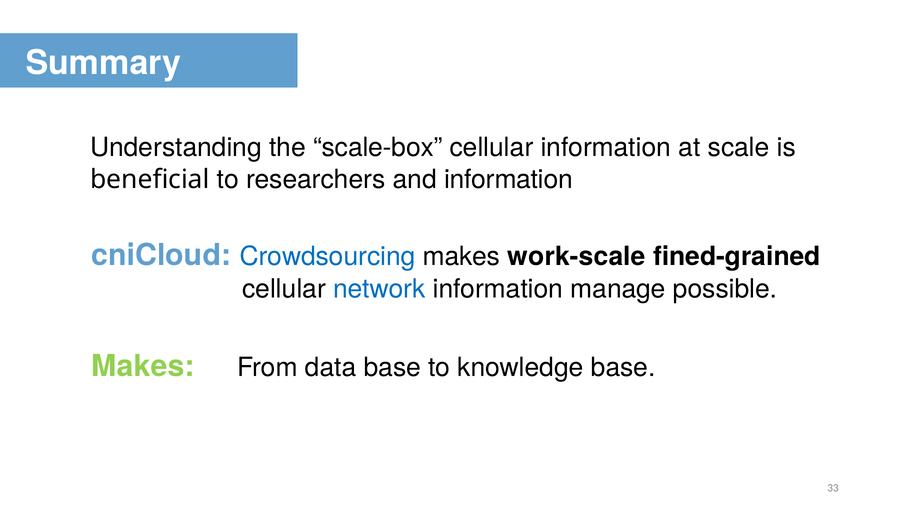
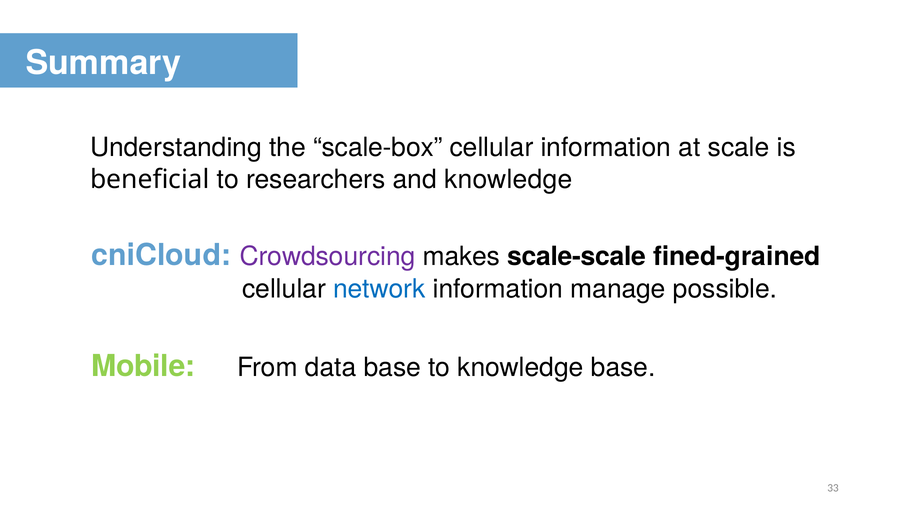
and information: information -> knowledge (508, 179)
Crowdsourcing colour: blue -> purple (328, 256)
work-scale: work-scale -> scale-scale (577, 256)
Makes: Makes -> Mobile (143, 366)
